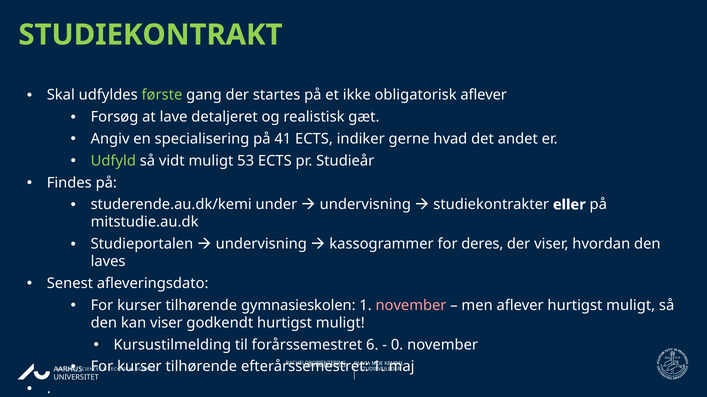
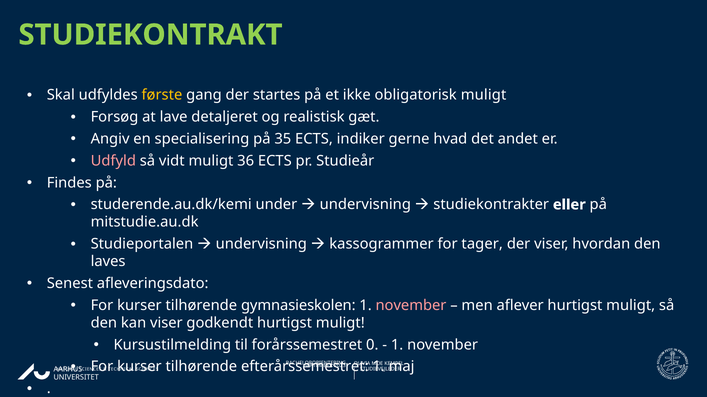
første colour: light green -> yellow (162, 95)
obligatorisk aflever: aflever -> muligt (484, 95)
41: 41 -> 35 (283, 139)
Udfyld colour: light green -> pink (113, 161)
53: 53 -> 36 (246, 161)
deres: deres -> tager (482, 244)
6: 6 -> 0 (372, 345)
0: 0 -> 1 (397, 345)
